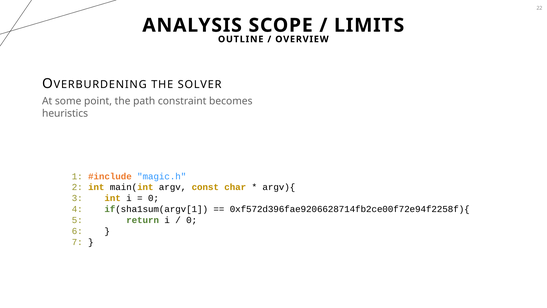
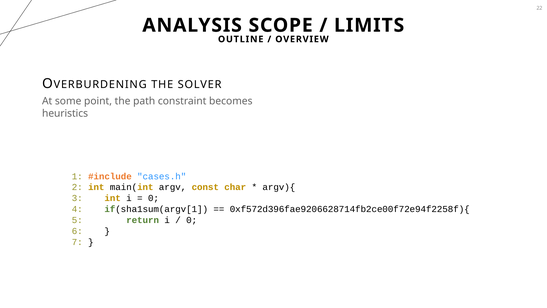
magic.h: magic.h -> cases.h (162, 176)
